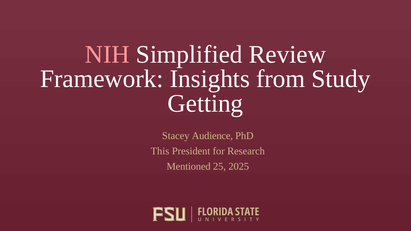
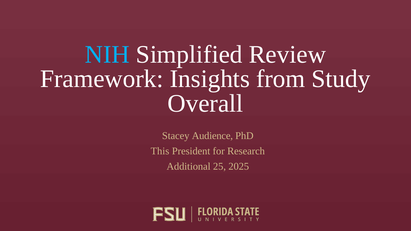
NIH colour: pink -> light blue (107, 54)
Getting: Getting -> Overall (205, 104)
Mentioned: Mentioned -> Additional (189, 167)
